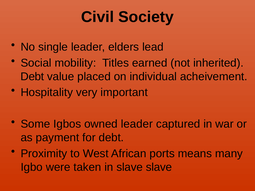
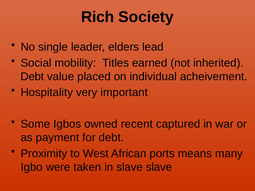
Civil: Civil -> Rich (98, 17)
owned leader: leader -> recent (137, 124)
